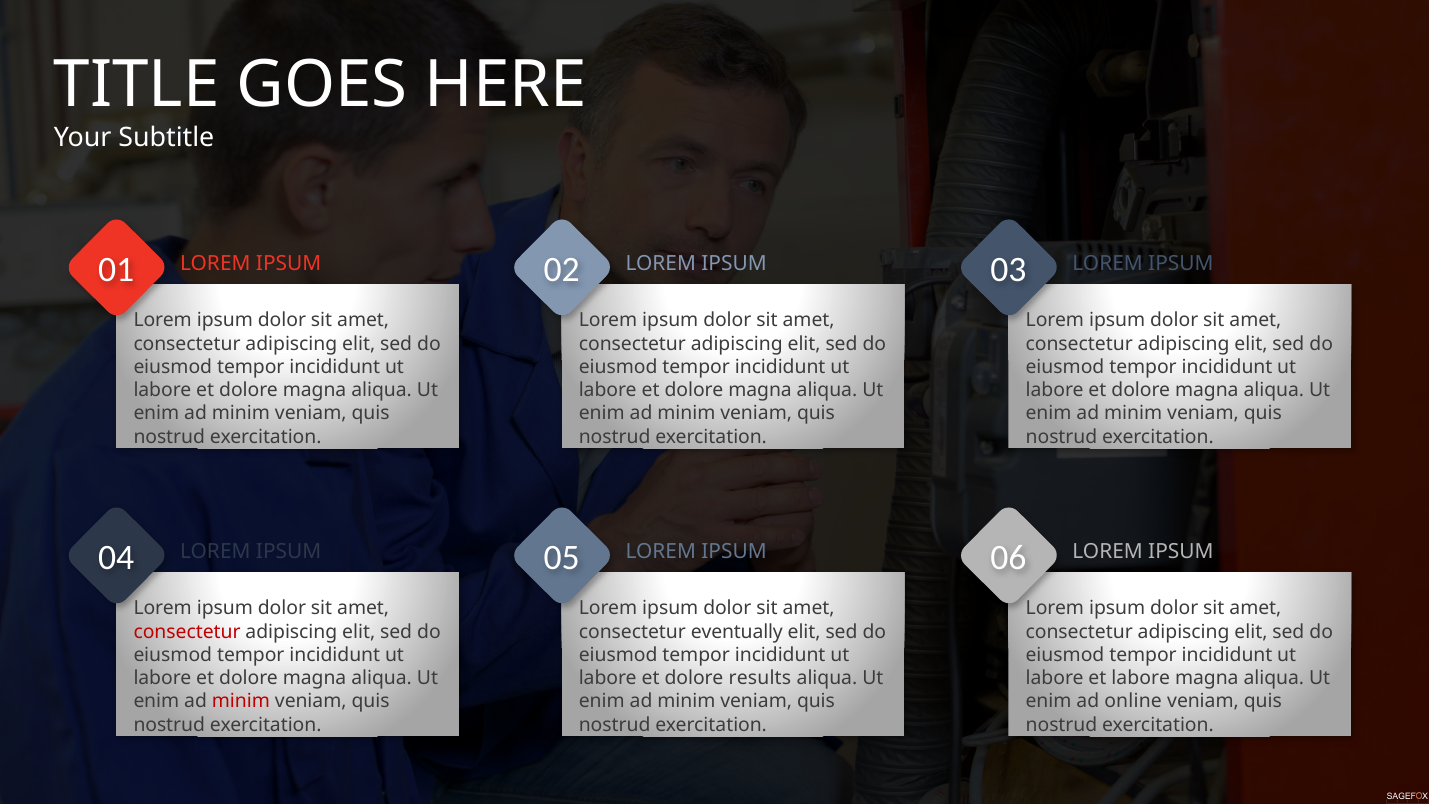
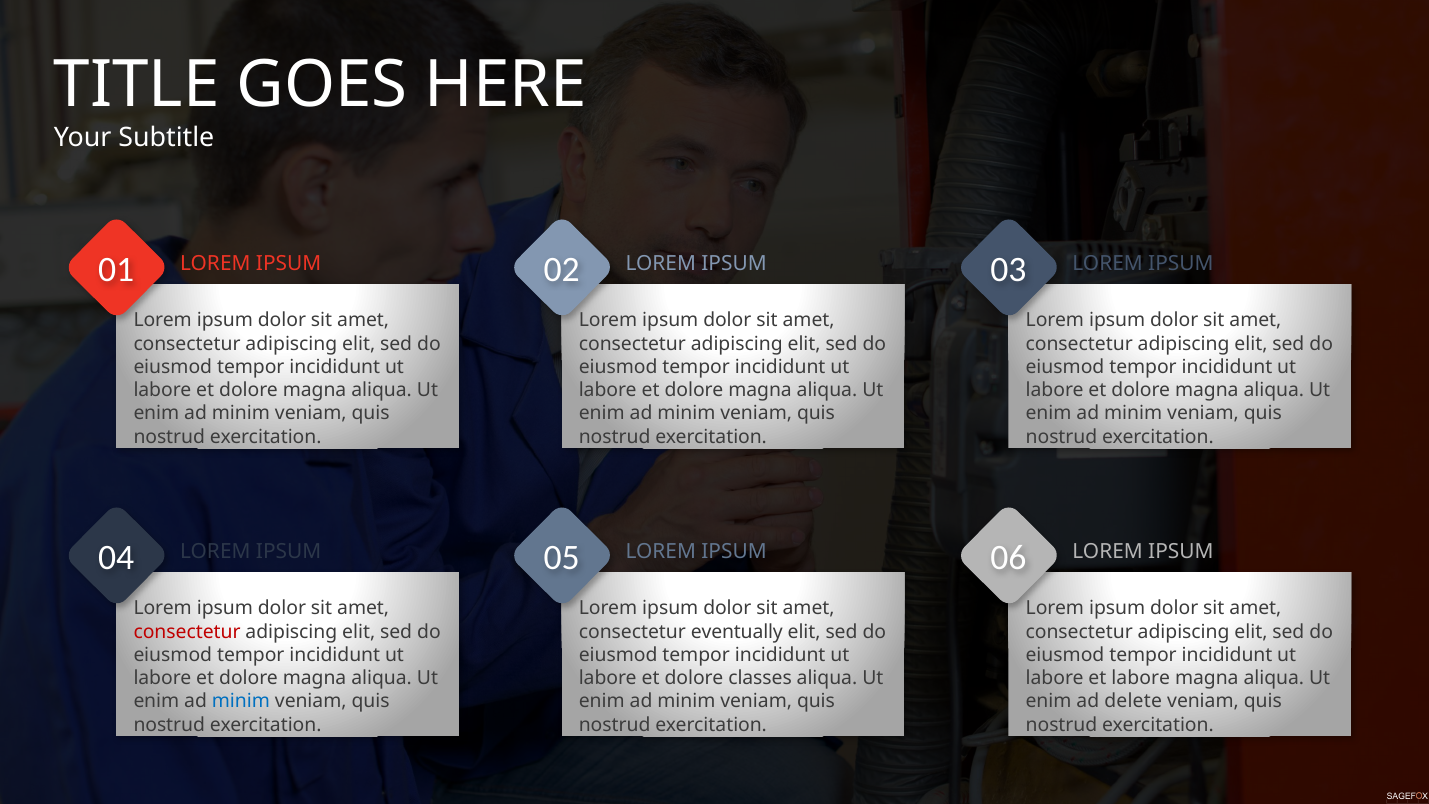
results: results -> classes (760, 678)
minim colour: red -> blue (241, 701)
online: online -> delete (1133, 701)
